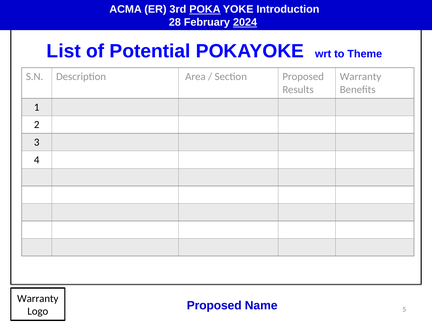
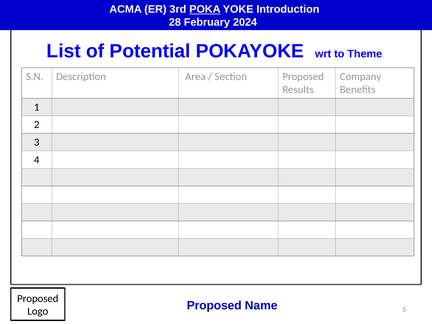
2024 underline: present -> none (245, 22)
Warranty: Warranty -> Company (361, 77)
Warranty: Warranty -> Proposed (38, 298)
